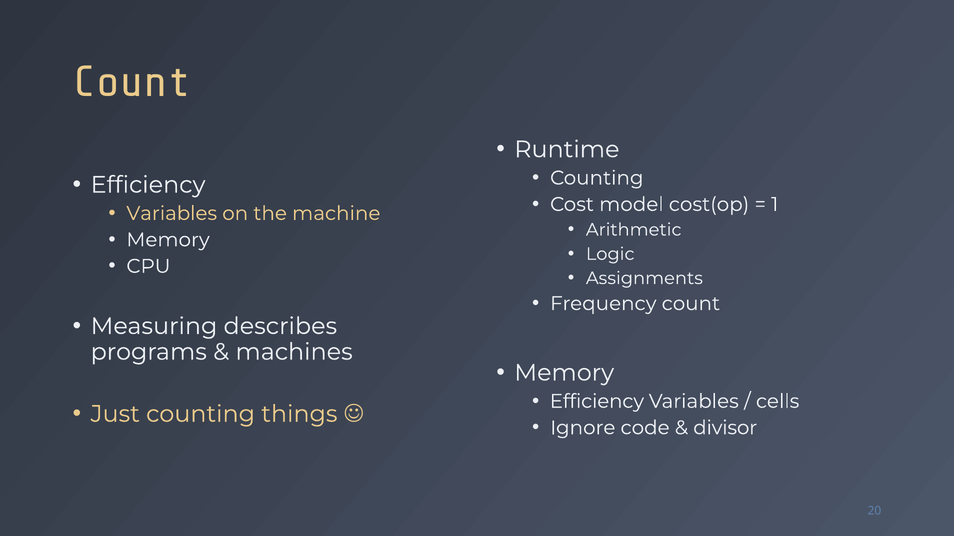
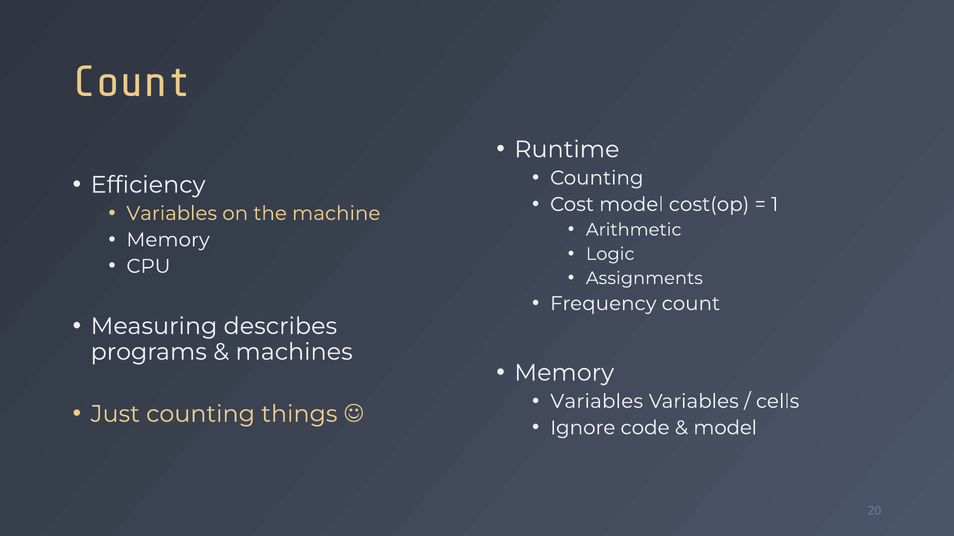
Efficiency: Efficiency -> Variables (597, 402)
divisor: divisor -> model (725, 428)
